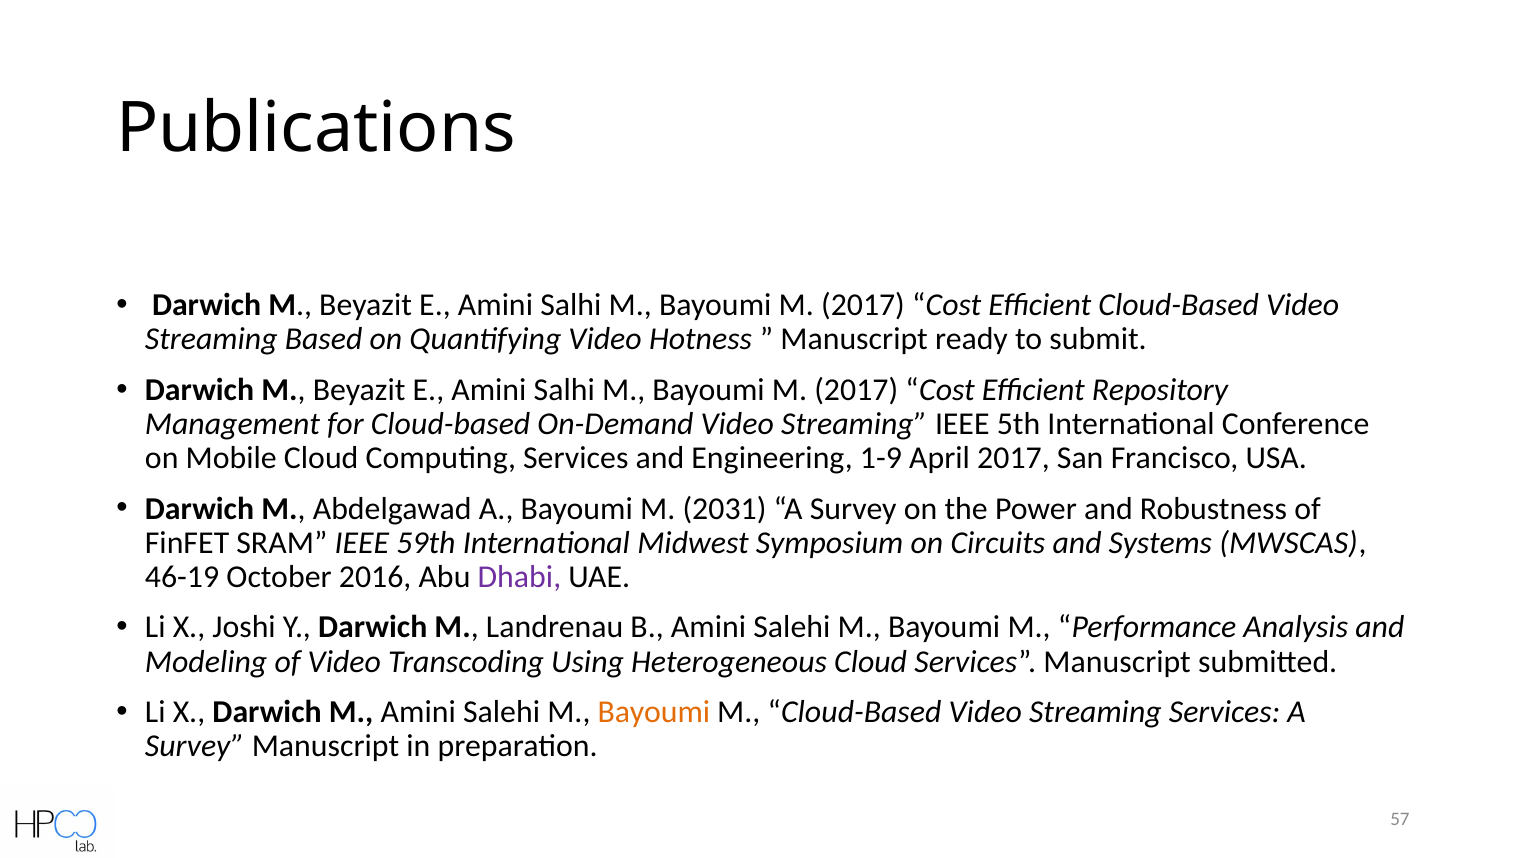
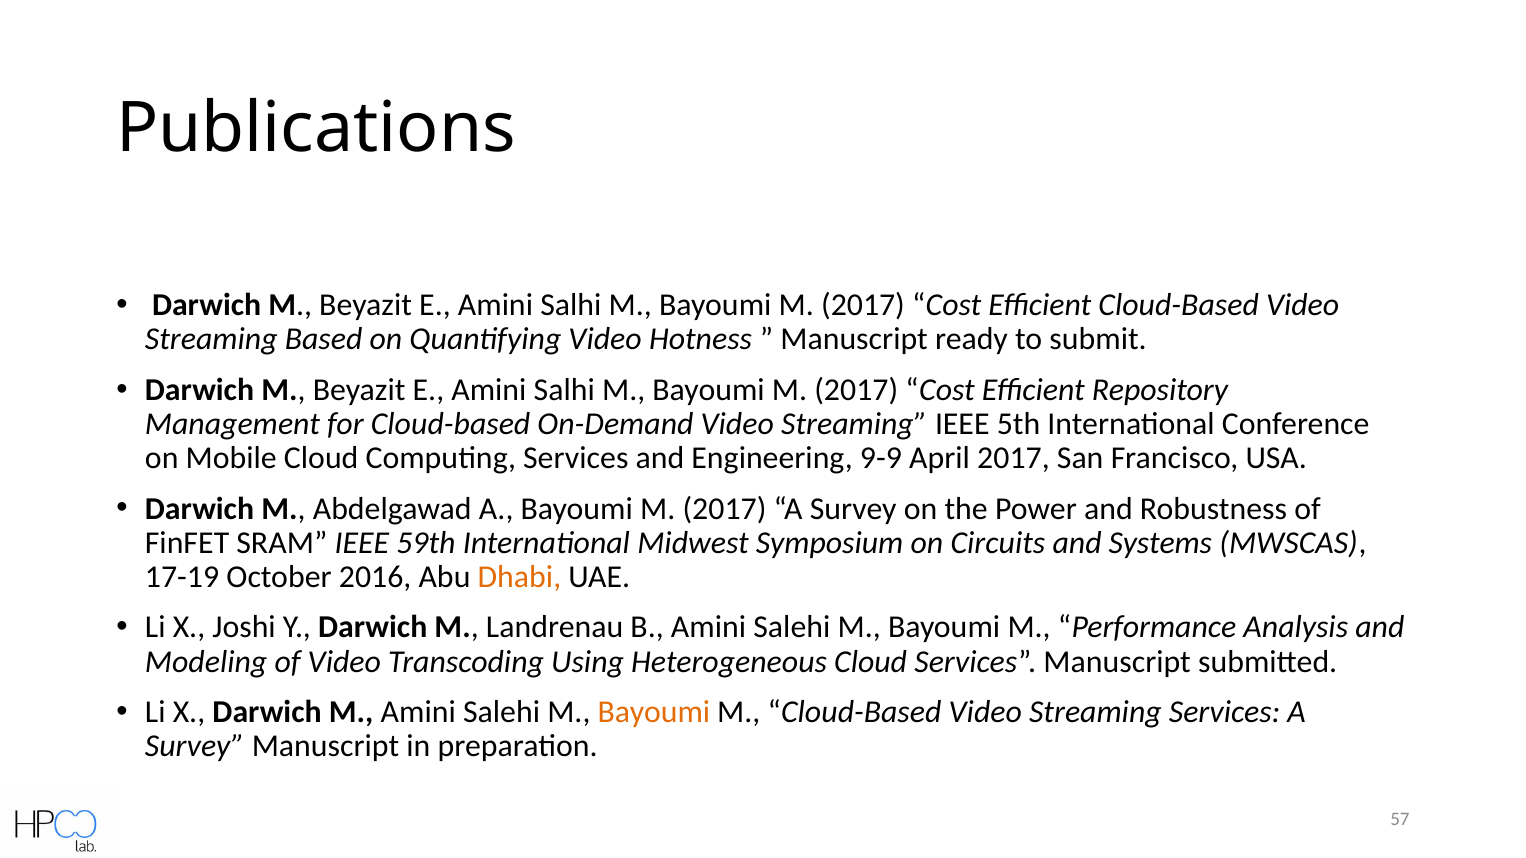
1-9: 1-9 -> 9-9 (881, 459)
A Bayoumi M 2031: 2031 -> 2017 (724, 509)
46-19: 46-19 -> 17-19 (182, 577)
Dhabi colour: purple -> orange (519, 577)
